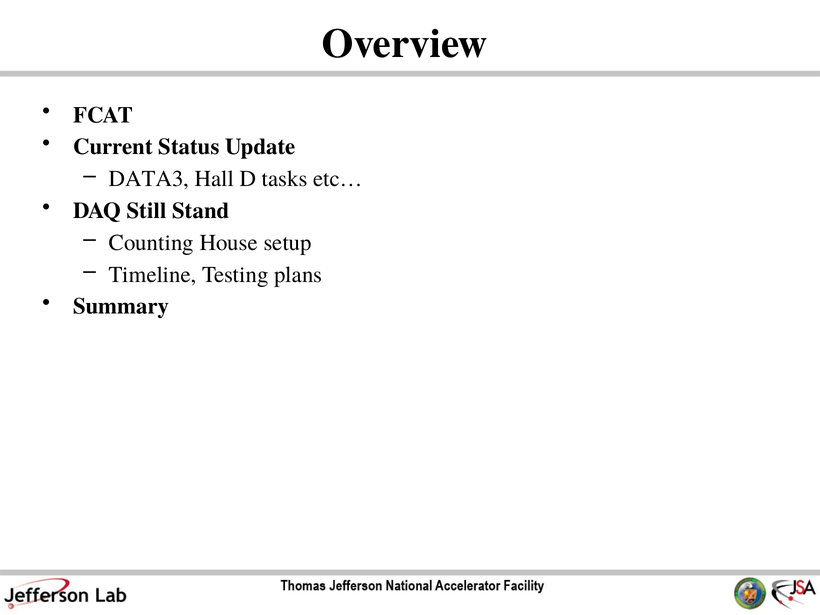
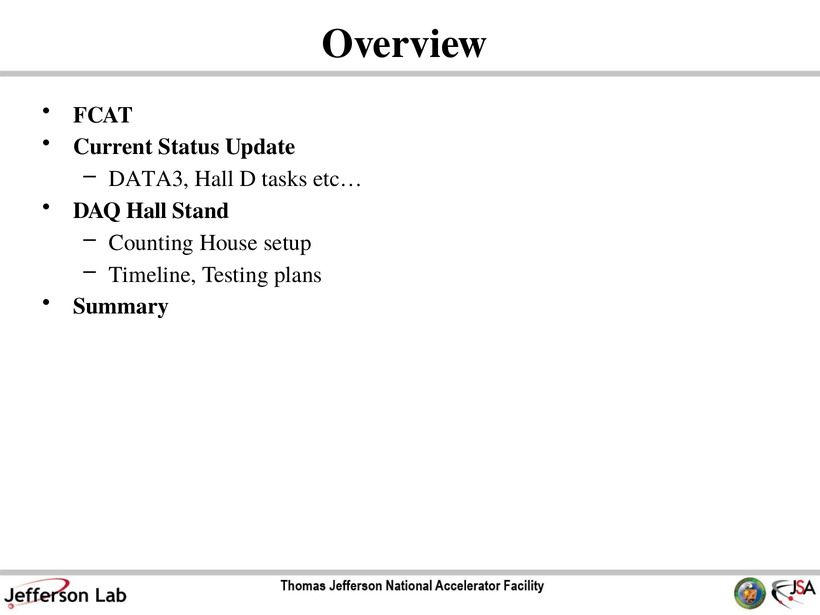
DAQ Still: Still -> Hall (147, 211)
